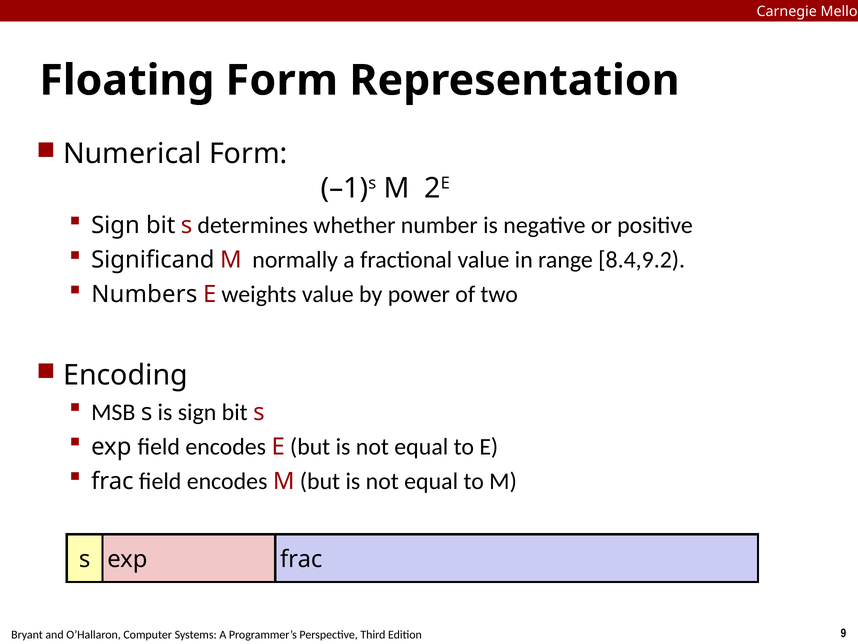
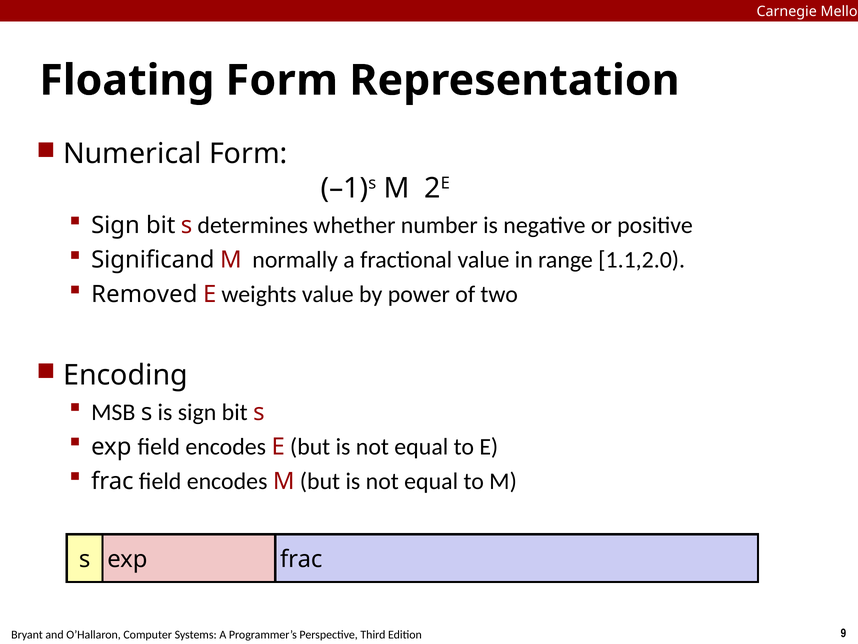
8.4,9.2: 8.4,9.2 -> 1.1,2.0 (642, 260)
Numbers: Numbers -> Removed (144, 294)
